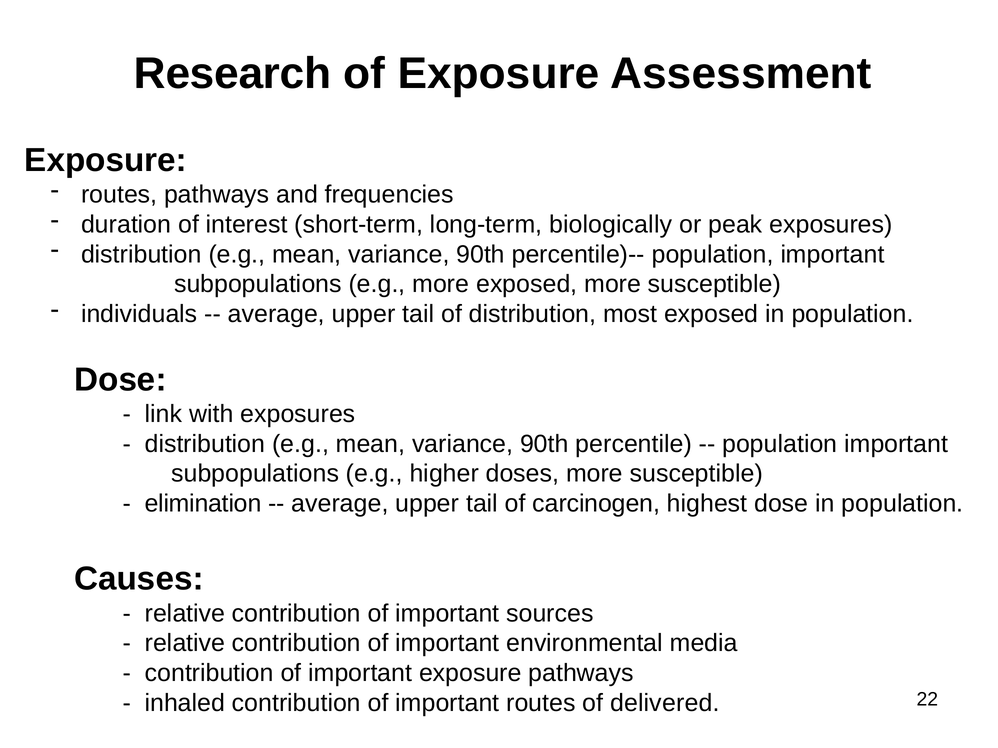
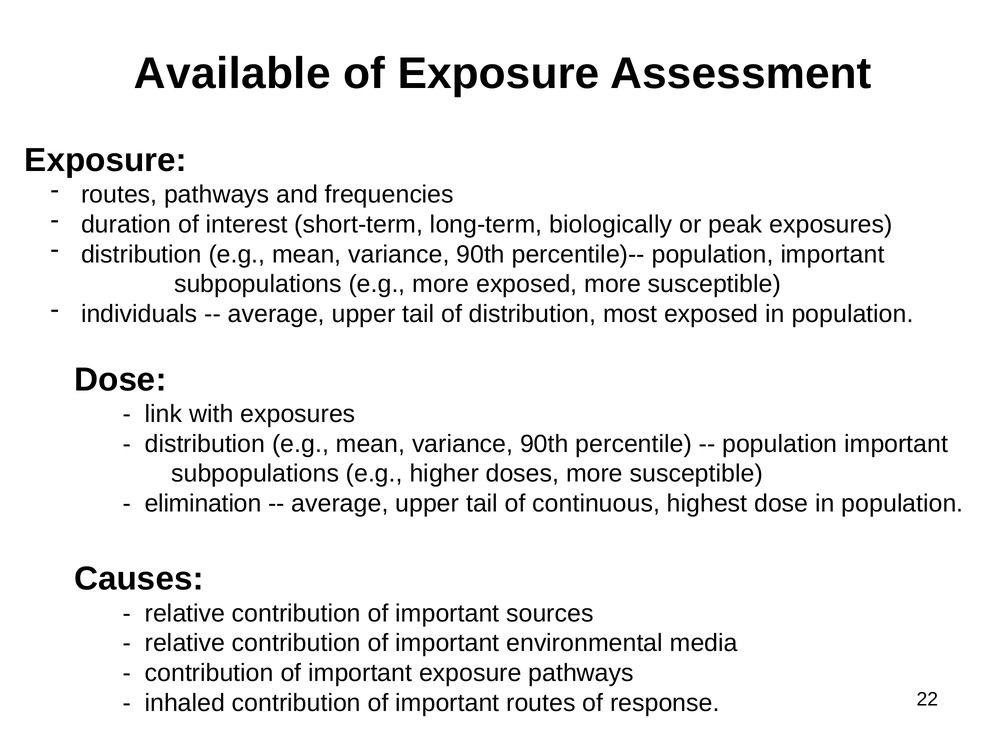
Research: Research -> Available (232, 74)
carcinogen: carcinogen -> continuous (596, 504)
delivered: delivered -> response (665, 704)
